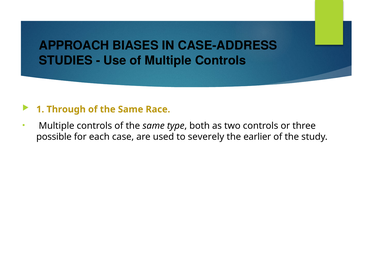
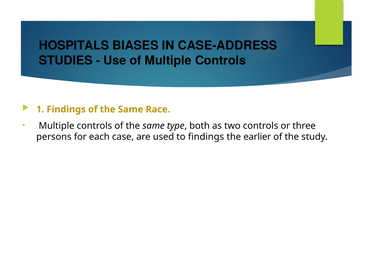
APPROACH: APPROACH -> HOSPITALS (74, 46)
1 Through: Through -> Findings (66, 109)
possible: possible -> persons (54, 137)
to severely: severely -> findings (206, 137)
